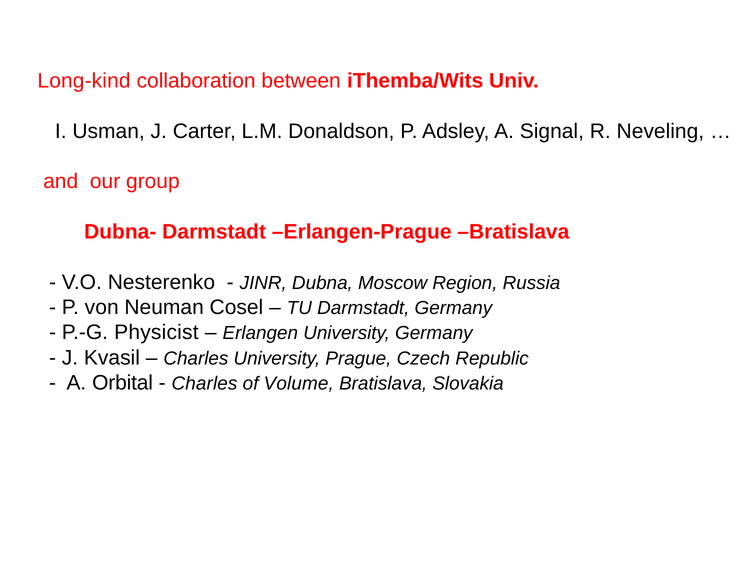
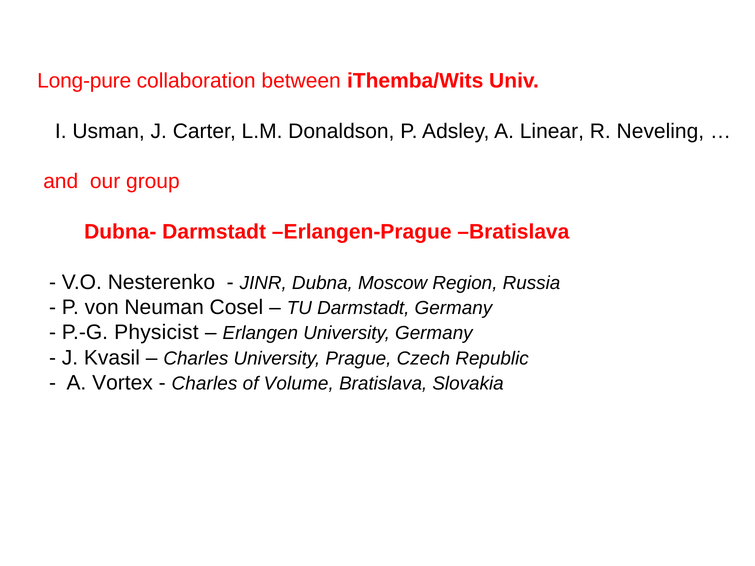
Long-kind: Long-kind -> Long-pure (84, 81)
Signal: Signal -> Linear (552, 131)
Orbital: Orbital -> Vortex (123, 383)
